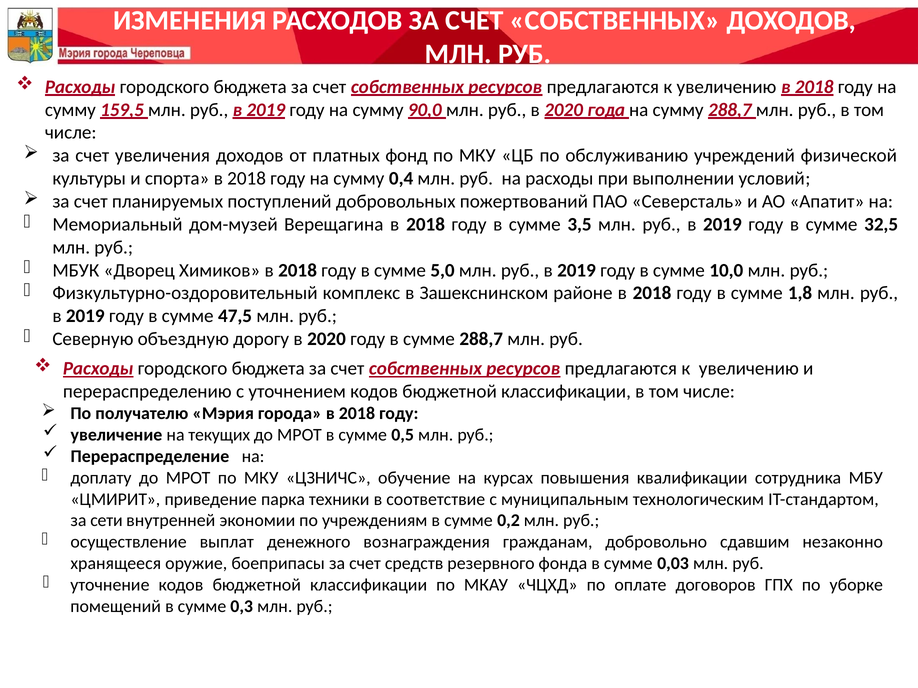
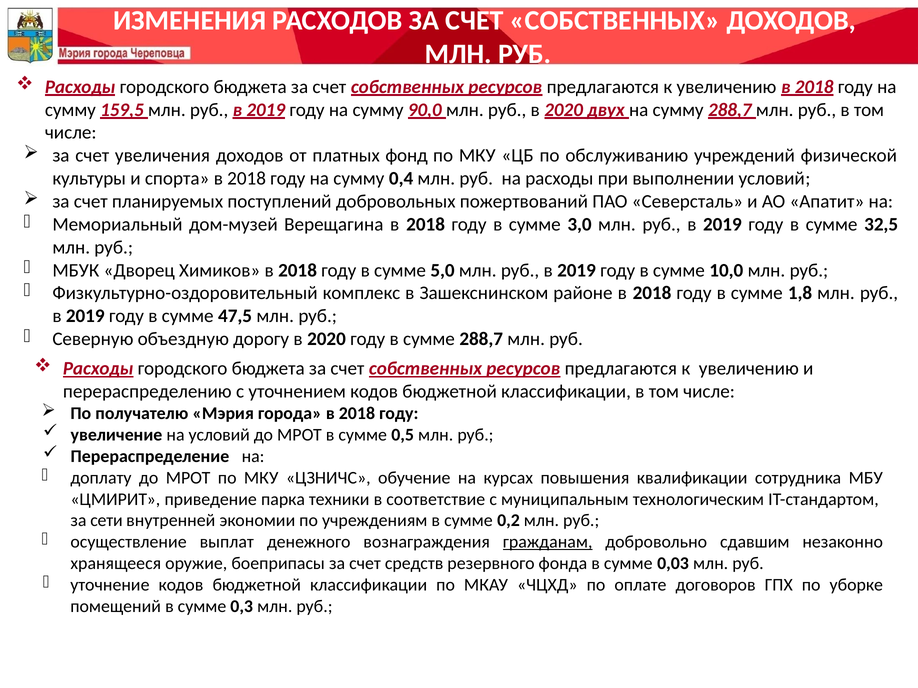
года: года -> двух (606, 110)
3,5: 3,5 -> 3,0 (580, 225)
на текущих: текущих -> условий (219, 435)
гражданам underline: none -> present (548, 542)
